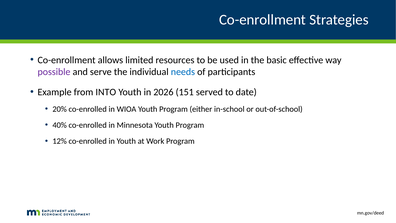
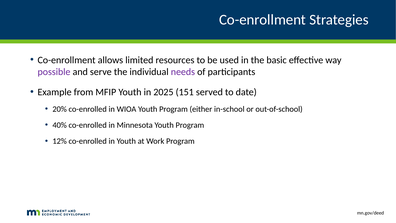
needs colour: blue -> purple (183, 72)
INTO: INTO -> MFIP (106, 92)
2026: 2026 -> 2025 (163, 92)
